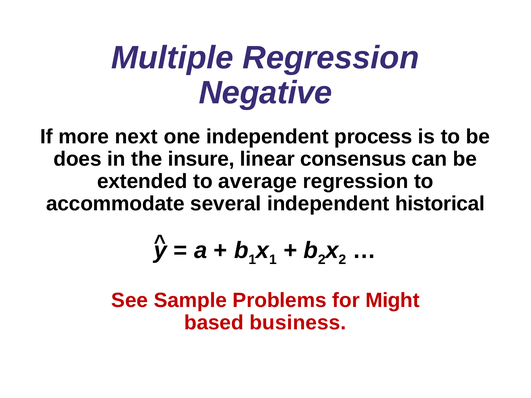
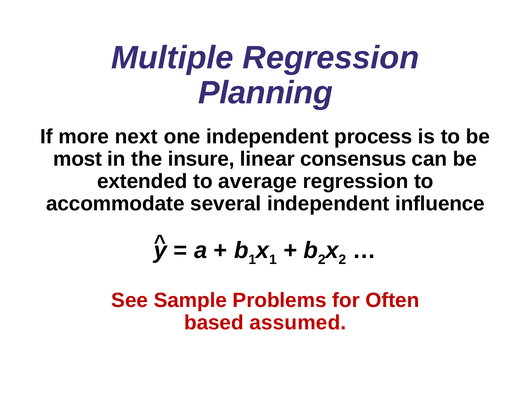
Negative: Negative -> Planning (266, 93)
does: does -> most (78, 159)
historical: historical -> influence (440, 204)
Might: Might -> Often (392, 301)
business: business -> assumed (298, 323)
